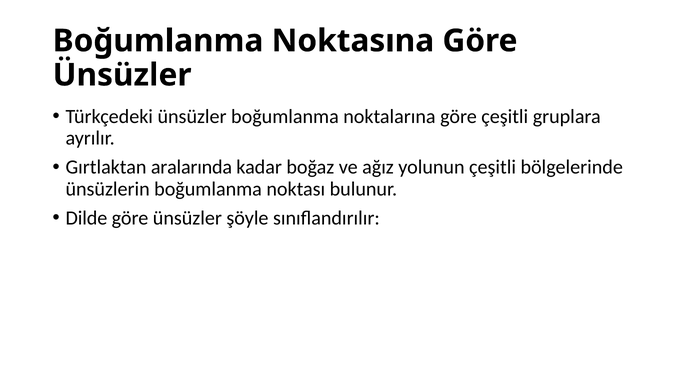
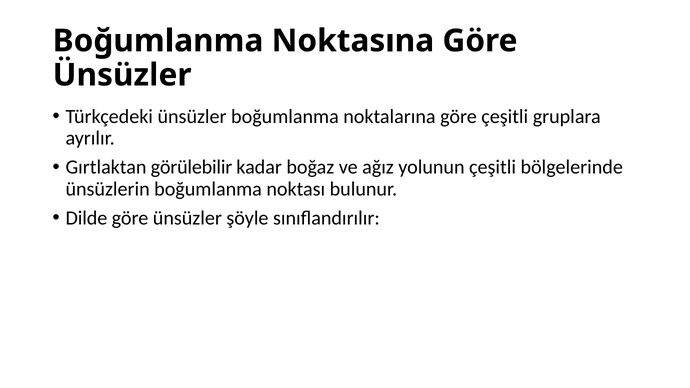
aralarında: aralarında -> görülebilir (191, 167)
